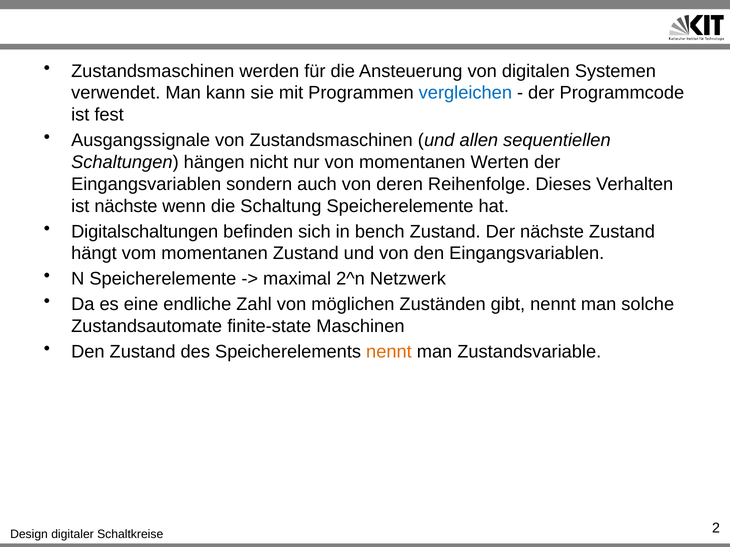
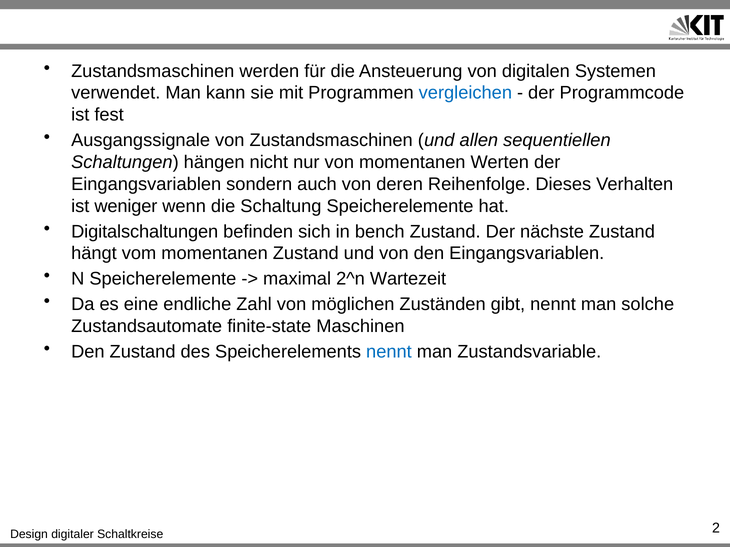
ist nächste: nächste -> weniger (126, 206)
Netzwerk: Netzwerk -> Wartezeit (408, 279)
nennt colour: orange -> blue (389, 352)
